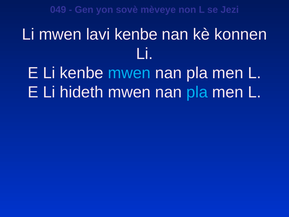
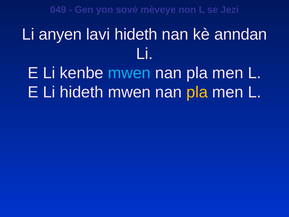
Li mwen: mwen -> anyen (60, 34)
lavi kenbe: kenbe -> hideth (136, 34)
konnen: konnen -> anndan (241, 34)
pla colour: light blue -> yellow (197, 92)
